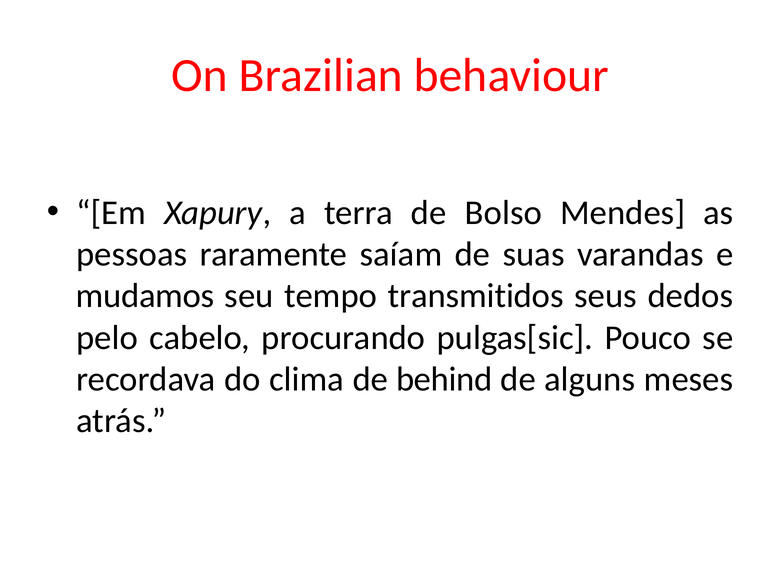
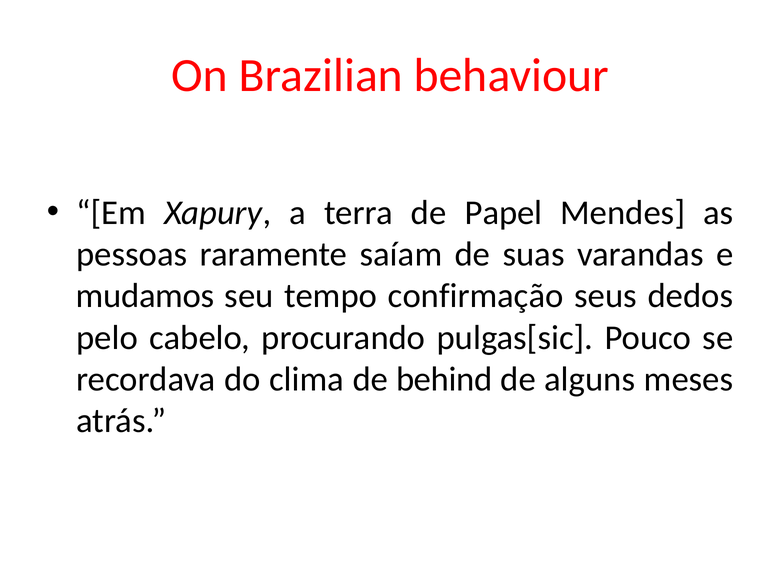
Bolso: Bolso -> Papel (503, 212)
transmitidos: transmitidos -> confirmação (476, 296)
